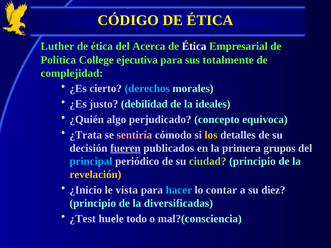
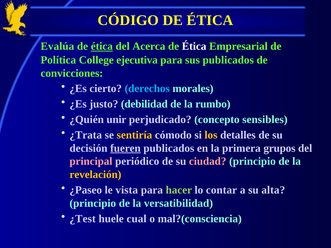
Luther: Luther -> Evalúa (57, 46)
ética underline: none -> present (102, 46)
sus totalmente: totalmente -> publicados (228, 60)
complejidad: complejidad -> convicciones (72, 73)
ideales: ideales -> rumbo (213, 104)
algo: algo -> unir (116, 120)
equivoca: equivoca -> sensibles (265, 120)
sentiría colour: pink -> yellow (134, 135)
principal colour: light blue -> pink (91, 162)
ciudad colour: light green -> pink (208, 162)
¿Inicio: ¿Inicio -> ¿Paseo (86, 190)
hacer colour: light blue -> light green (179, 190)
diez: diez -> alta (273, 190)
diversificadas: diversificadas -> versatibilidad (178, 203)
todo: todo -> cual (137, 219)
